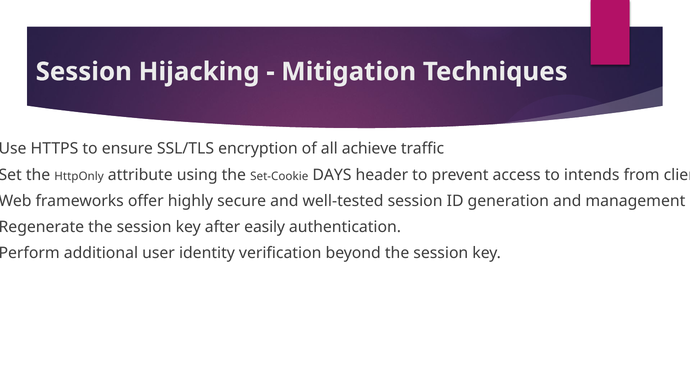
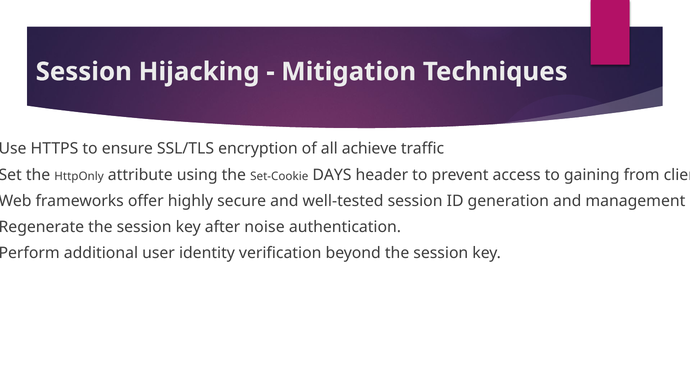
intends: intends -> gaining (592, 175)
easily: easily -> noise (264, 227)
